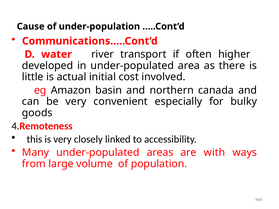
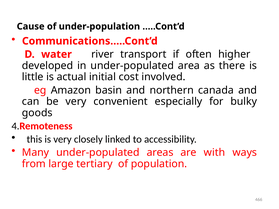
volume: volume -> tertiary (95, 164)
